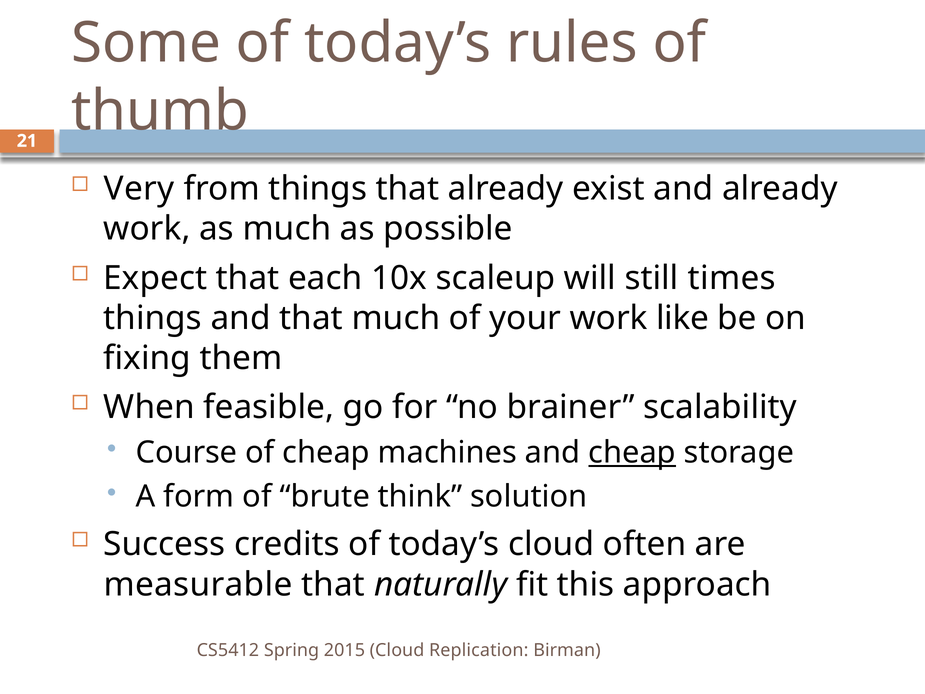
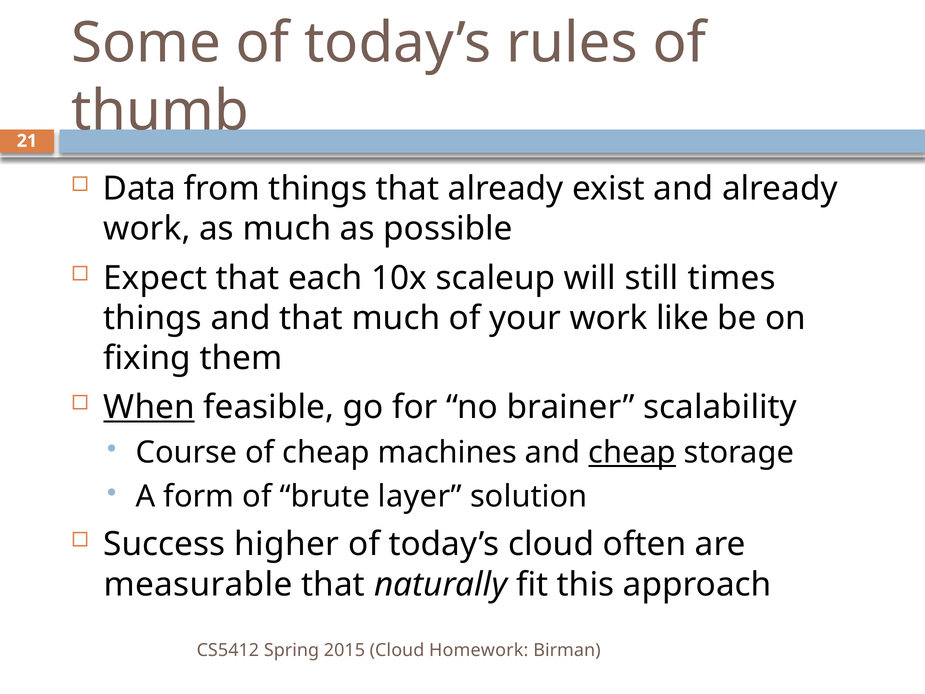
Very: Very -> Data (139, 189)
When underline: none -> present (149, 407)
think: think -> layer (420, 497)
credits: credits -> higher (287, 544)
Replication: Replication -> Homework (479, 650)
